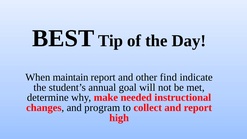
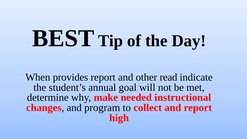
maintain: maintain -> provides (70, 77)
find: find -> read (168, 77)
